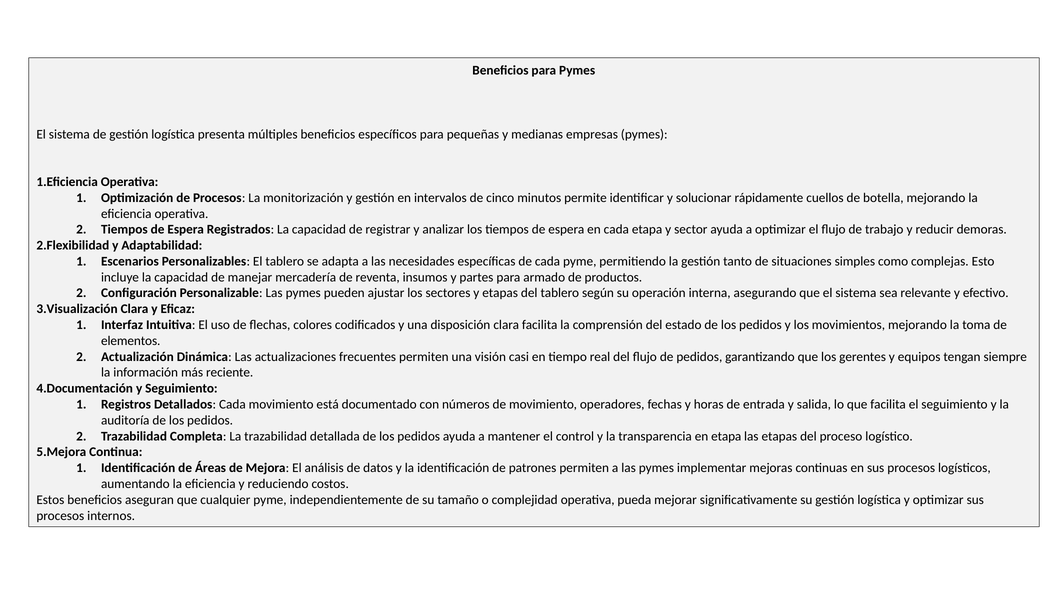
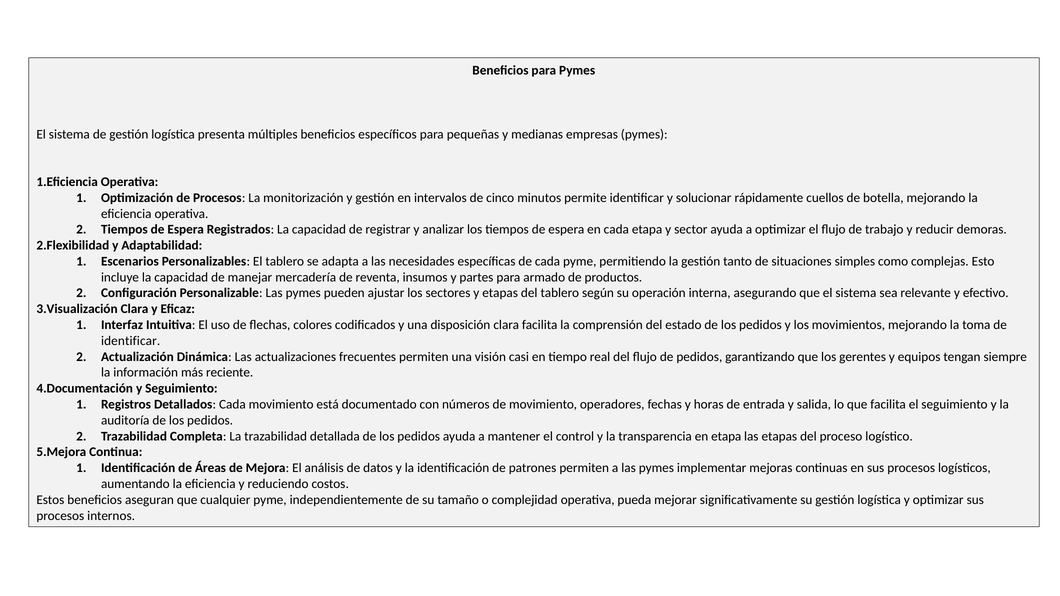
elementos: elementos -> identificar (131, 341)
